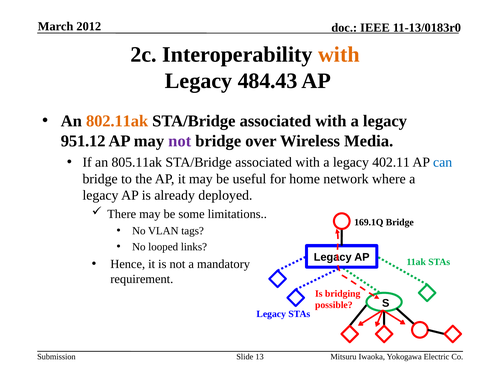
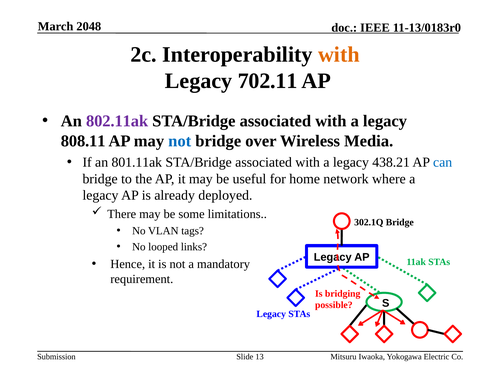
2012: 2012 -> 2048 (89, 26)
484.43: 484.43 -> 702.11 (268, 81)
802.11ak colour: orange -> purple (117, 121)
951.12: 951.12 -> 808.11 (83, 141)
not colour: purple -> blue (180, 141)
805.11ak: 805.11ak -> 801.11ak (137, 162)
402.11: 402.11 -> 438.21 (391, 162)
169.1Q: 169.1Q -> 302.1Q (369, 222)
